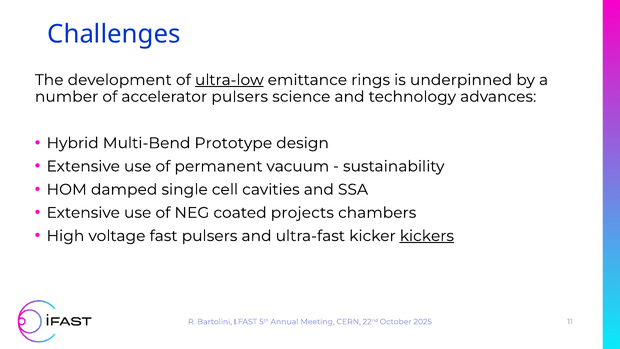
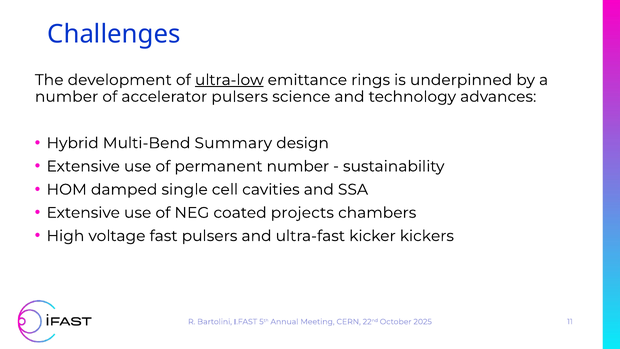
Prototype: Prototype -> Summary (233, 143)
permanent vacuum: vacuum -> number (298, 166)
kickers underline: present -> none (427, 236)
